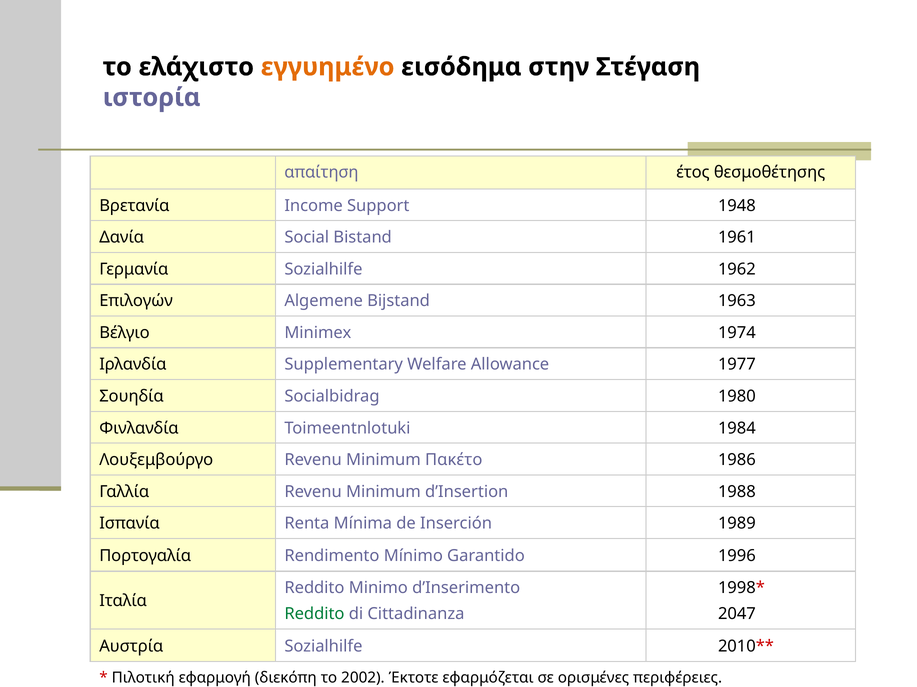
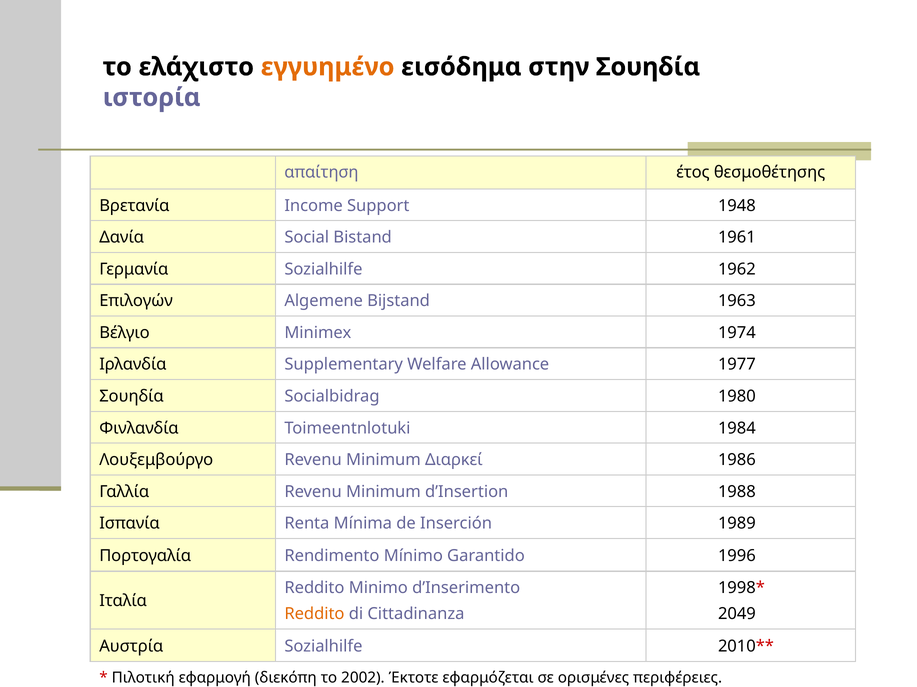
στην Στέγαση: Στέγαση -> Σουηδία (648, 67)
Πακέτο: Πακέτο -> Διαρκεί (454, 460)
Reddito colour: green -> orange (314, 614)
2047: 2047 -> 2049 (737, 614)
